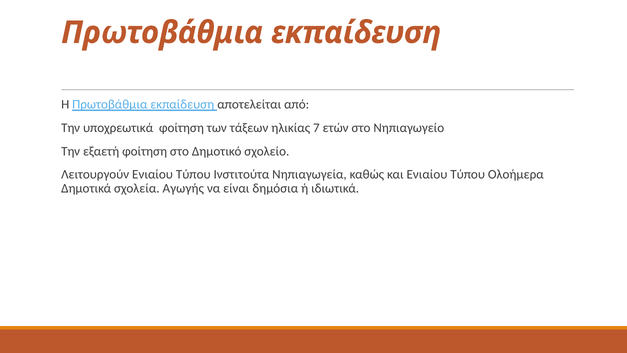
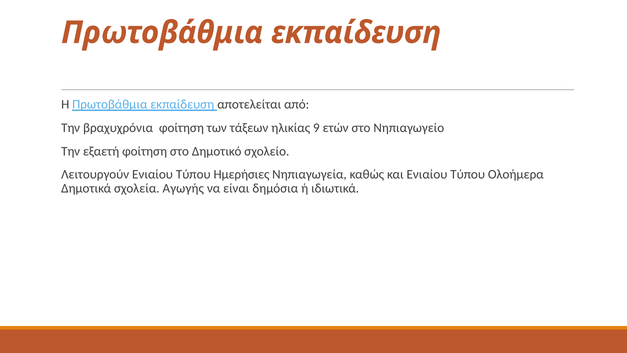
υποχρεωτικά: υποχρεωτικά -> βραχυχρόνια (118, 128)
7: 7 -> 9 (316, 128)
Ινστιτούτα: Ινστιτούτα -> Ημερήσιες (241, 174)
